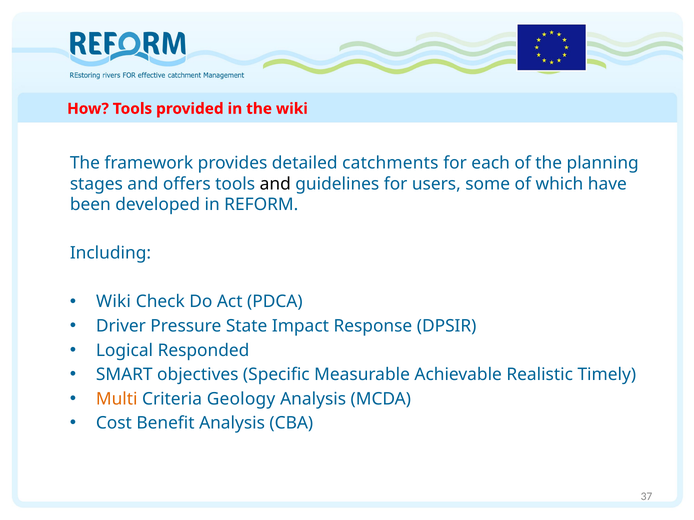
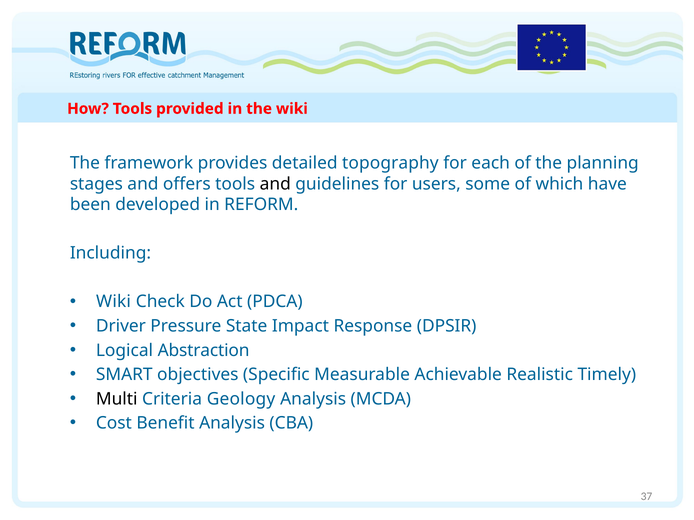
catchments: catchments -> topography (390, 163)
Responded: Responded -> Abstraction (204, 351)
Multi colour: orange -> black (117, 399)
